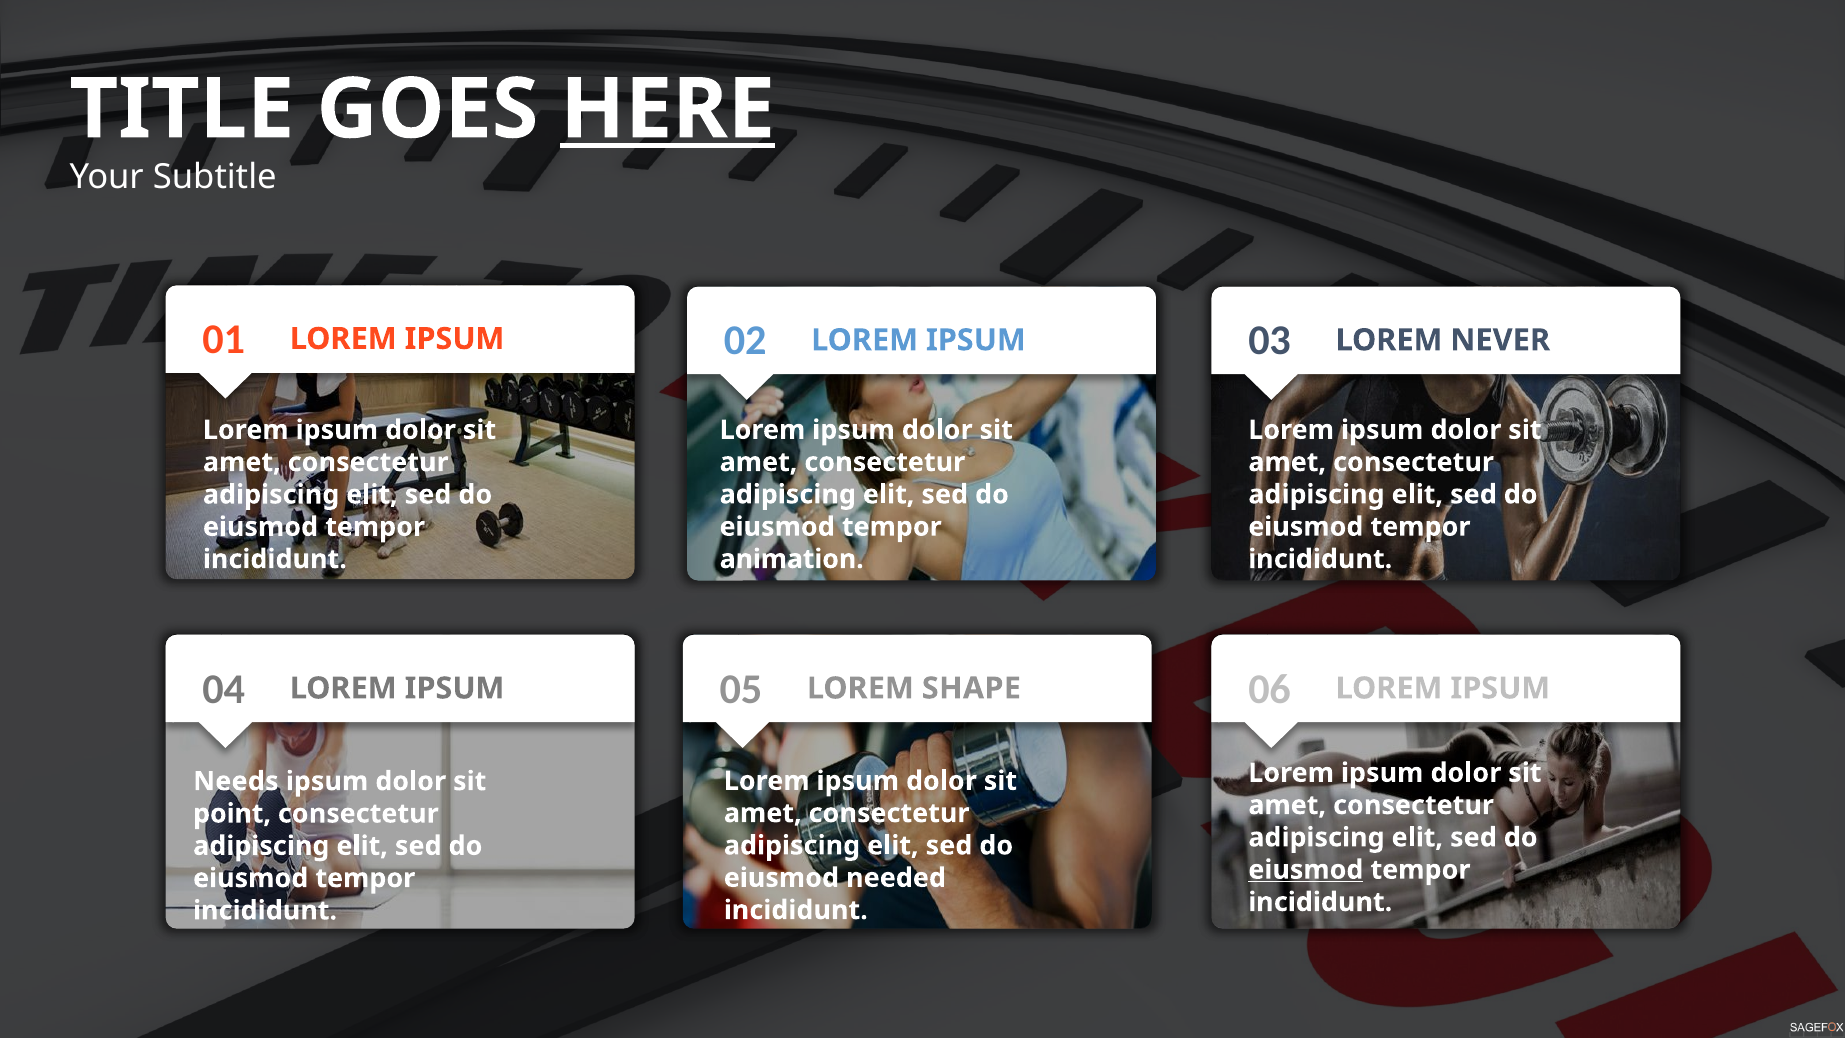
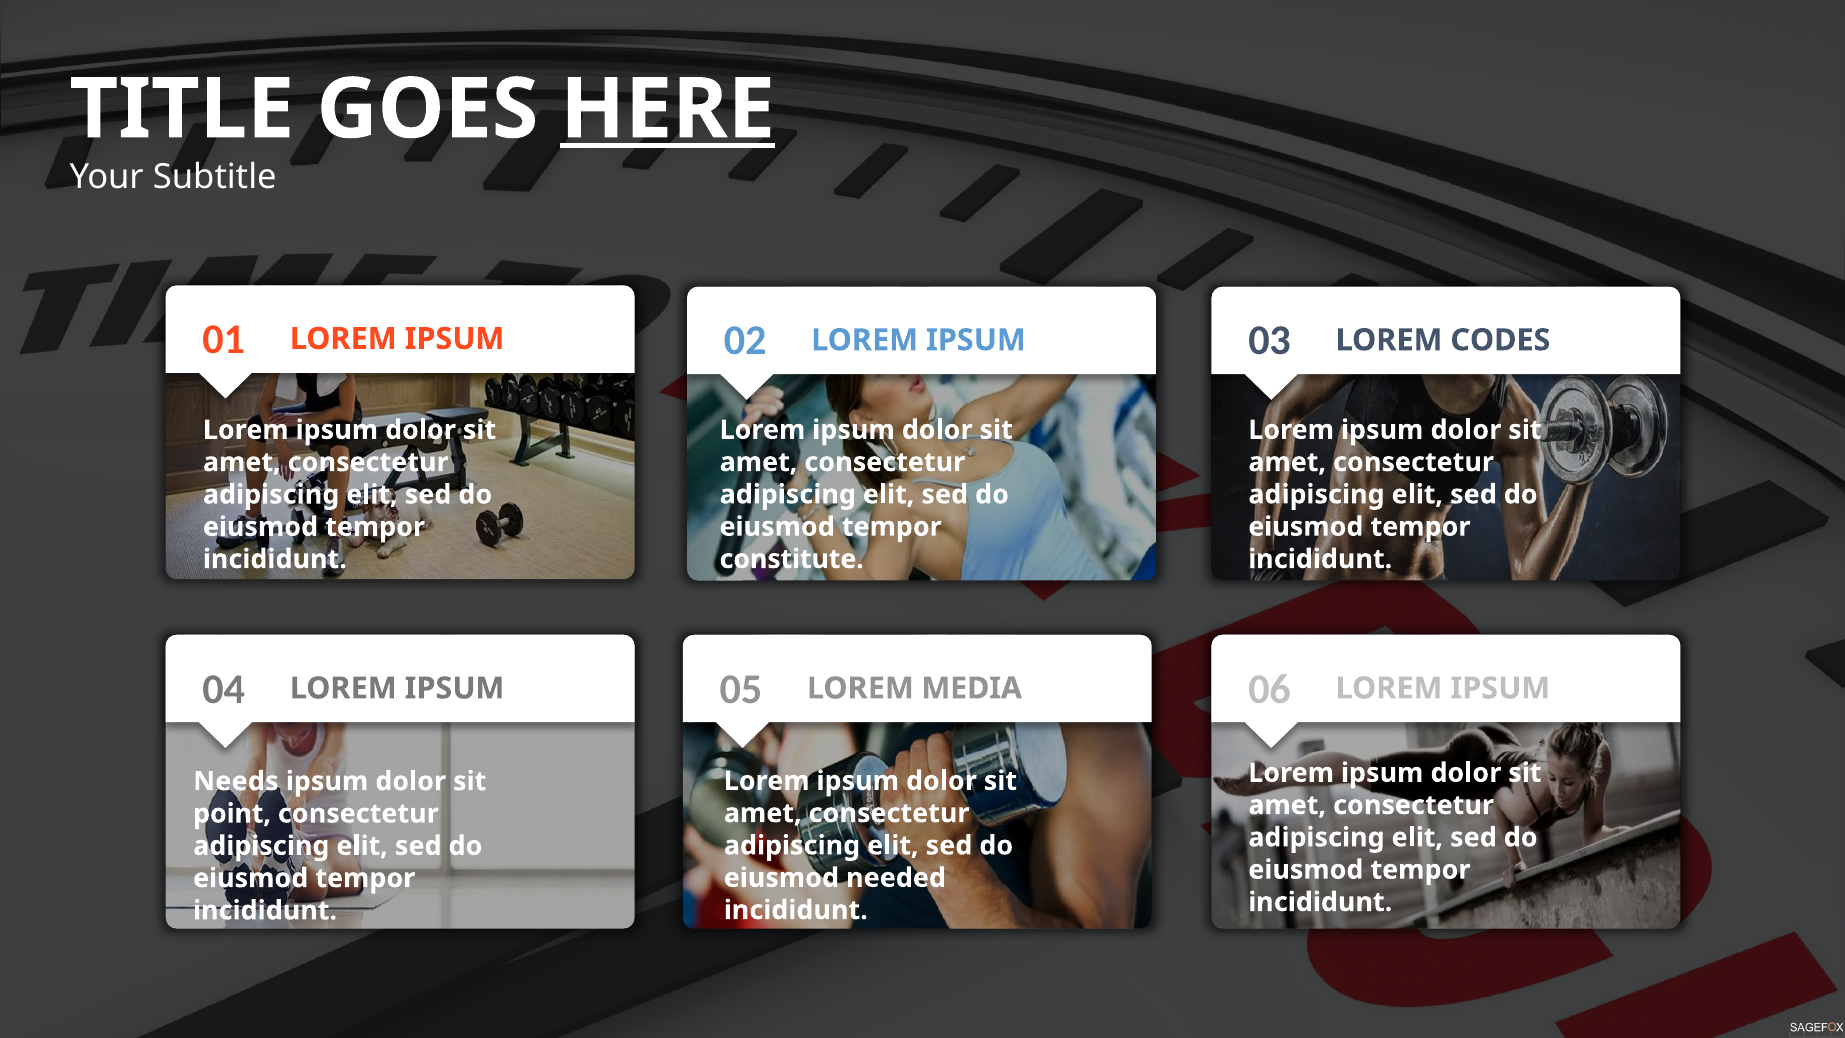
NEVER: NEVER -> CODES (1500, 340)
animation: animation -> constitute (792, 559)
SHAPE: SHAPE -> MEDIA (972, 688)
eiusmod underline: present -> none (1306, 870)
